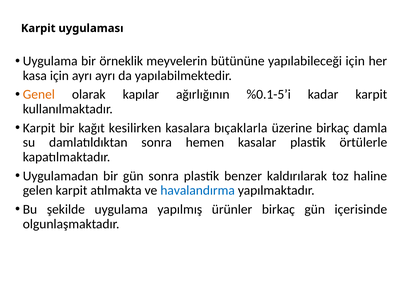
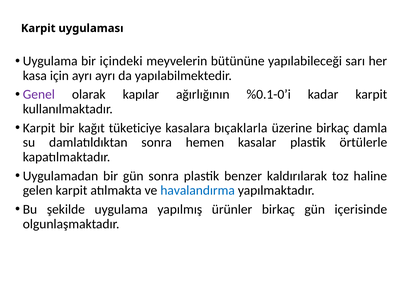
örneklik: örneklik -> içindeki (121, 61)
yapılabileceği için: için -> sarı (355, 61)
Genel colour: orange -> purple (39, 94)
%0.1-5’i: %0.1-5’i -> %0.1-0’i (269, 94)
kesilirken: kesilirken -> tüketiciye (135, 128)
